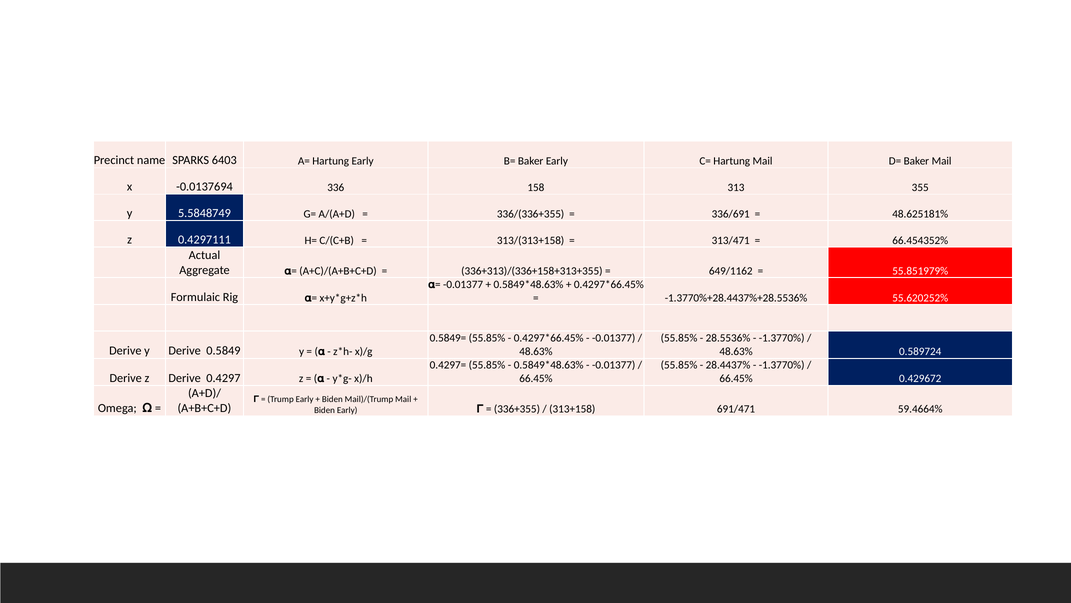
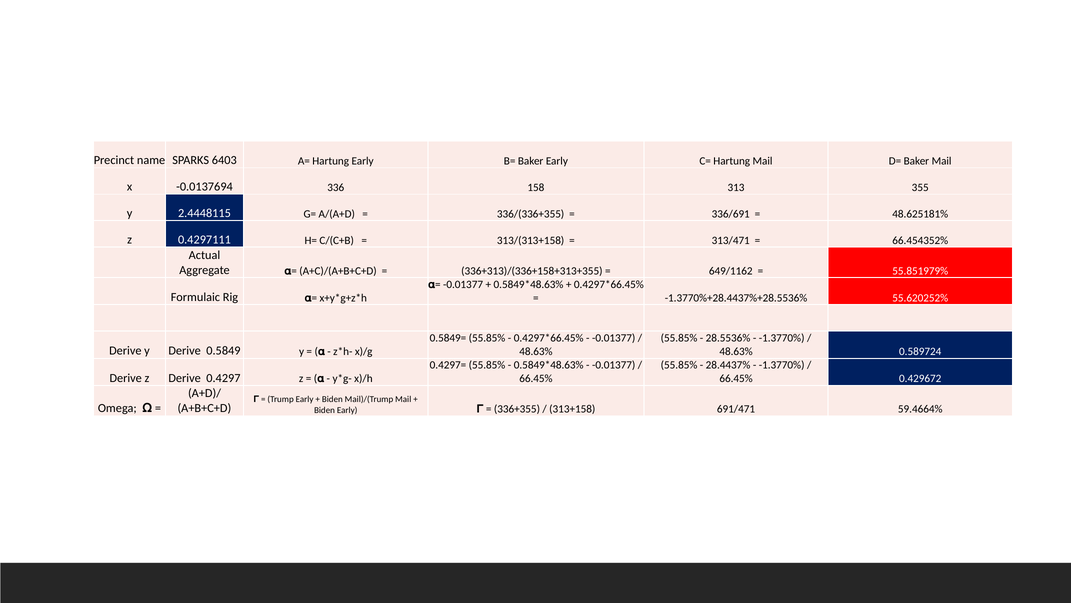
5.5848749: 5.5848749 -> 2.4448115 (204, 213)
